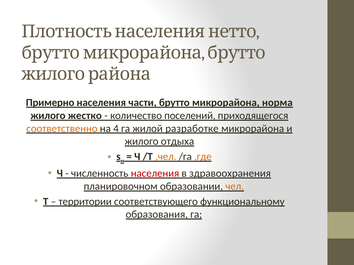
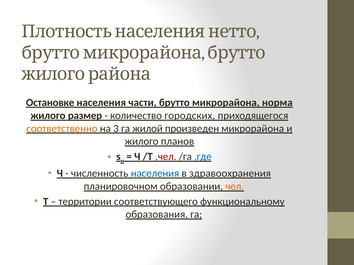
Примерно: Примерно -> Остановке (50, 103)
жестко: жестко -> размер (85, 116)
поселений: поселений -> городских (190, 116)
4: 4 -> 3 (116, 129)
разработке: разработке -> произведен (192, 129)
отдыха: отдыха -> планов (178, 142)
,чел colour: orange -> red (166, 157)
,где colour: orange -> blue (203, 157)
населения colour: red -> blue (155, 174)
